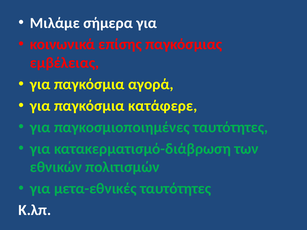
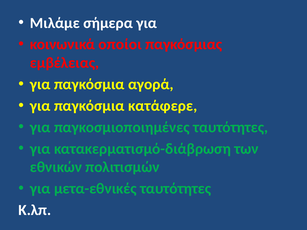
επίσης: επίσης -> οποίοι (120, 44)
